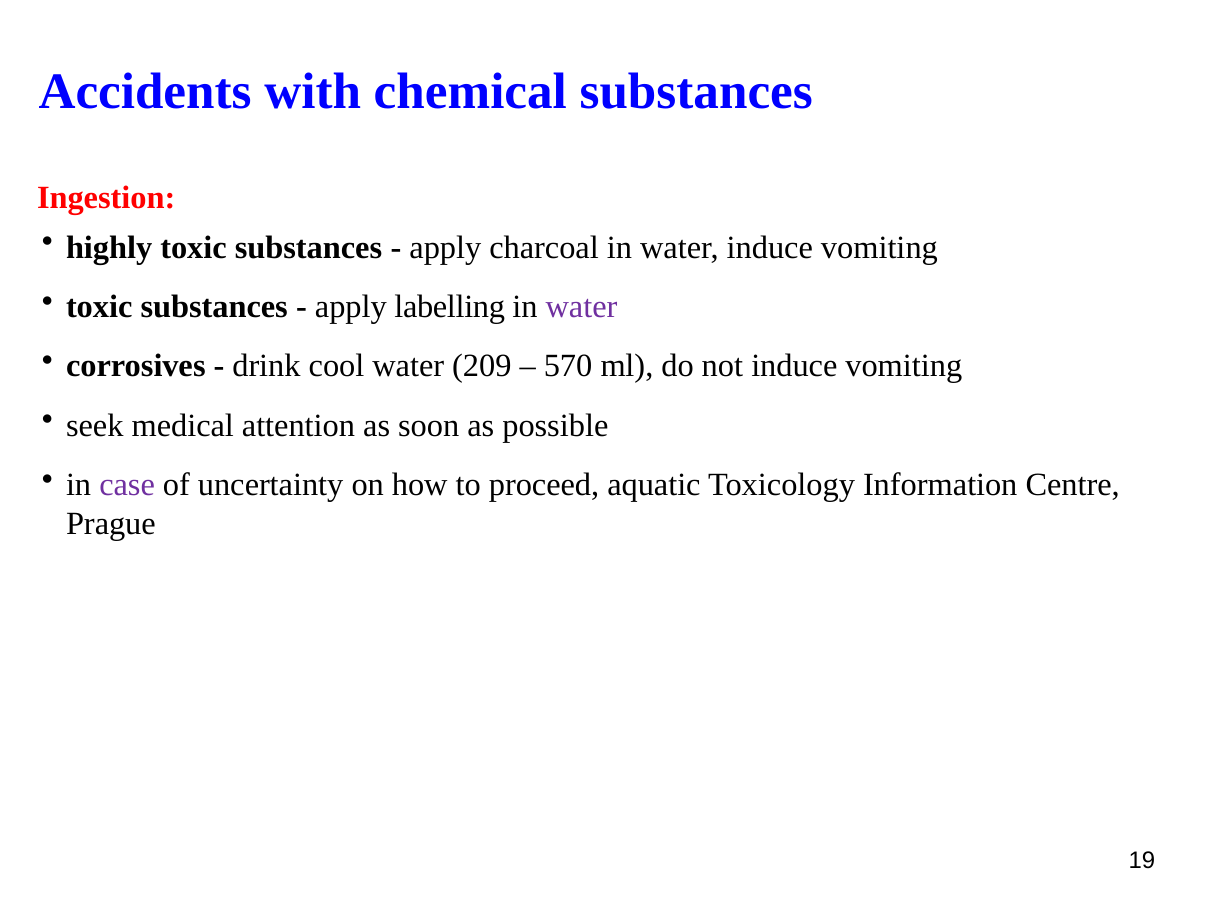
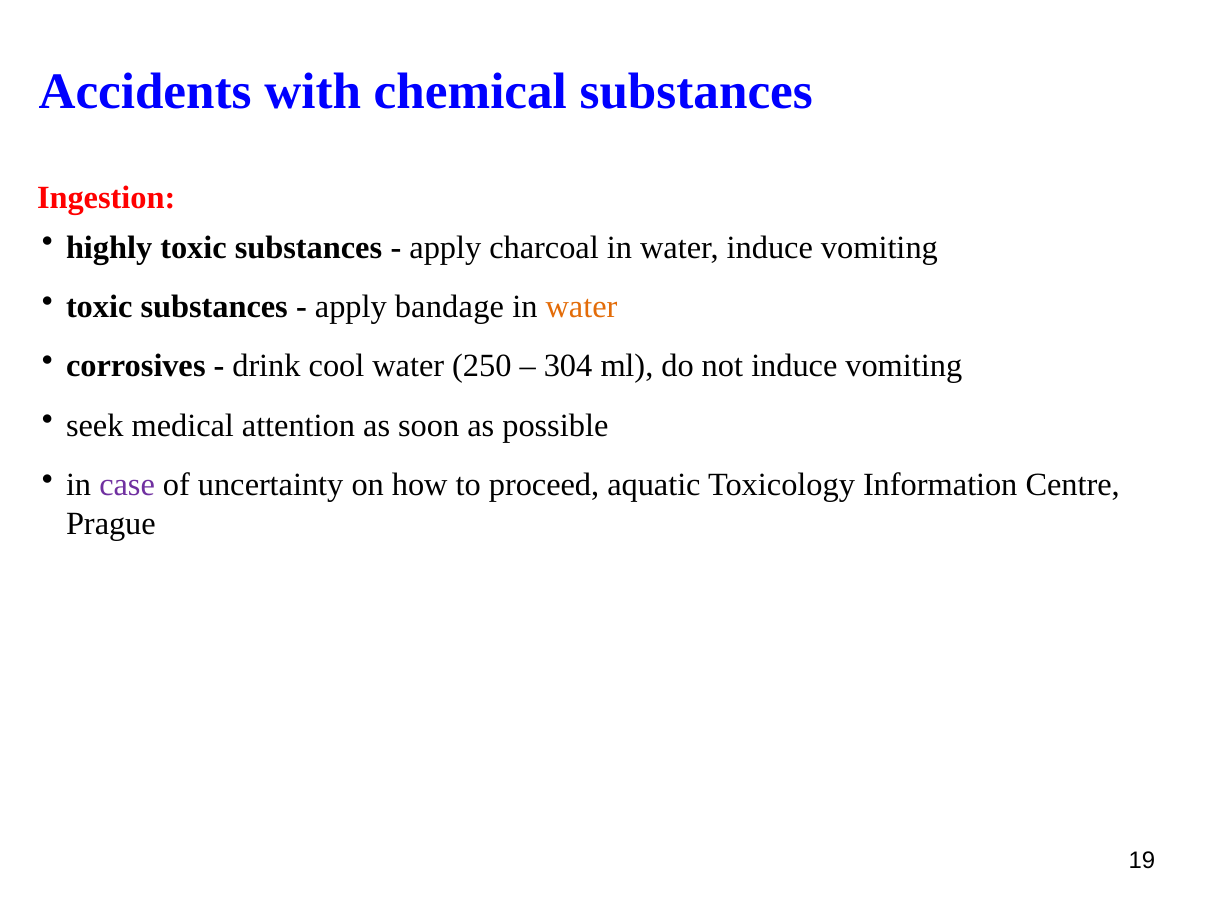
labelling: labelling -> bandage (449, 307)
water colour: purple -> orange (582, 307)
209: 209 -> 250 (482, 366)
570: 570 -> 304 (568, 366)
